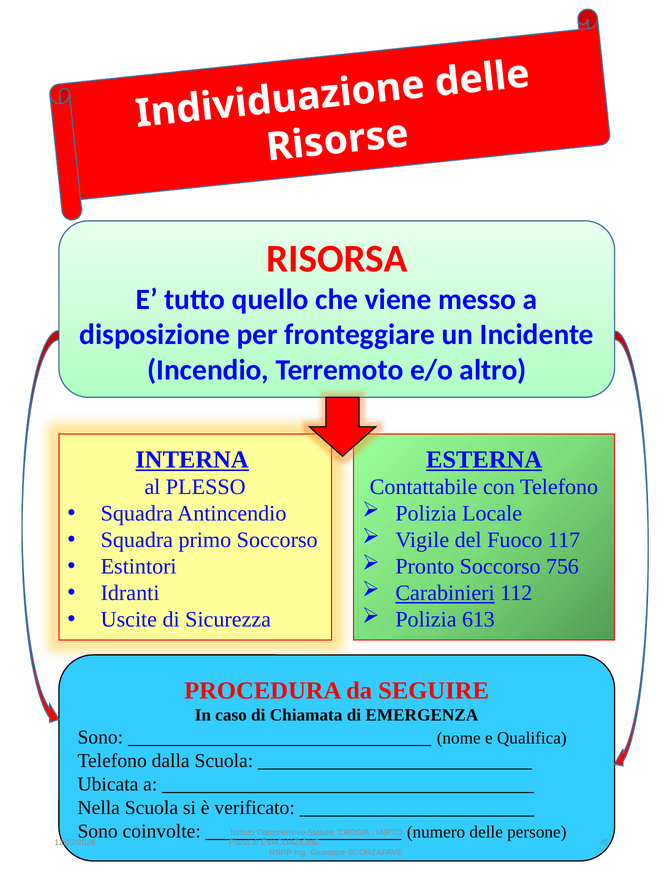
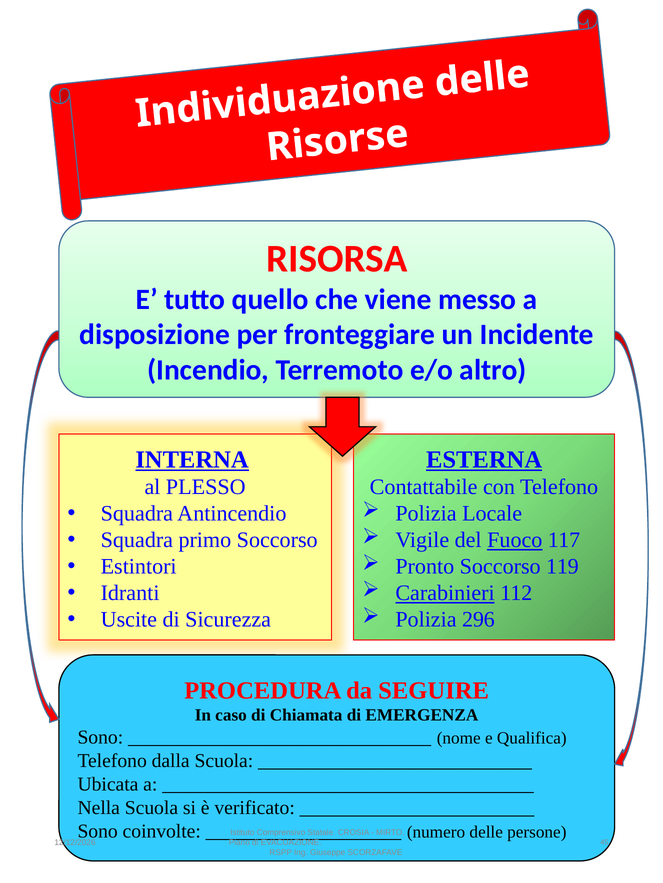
Fuoco underline: none -> present (515, 541)
756: 756 -> 119 (562, 567)
613: 613 -> 296 (478, 620)
